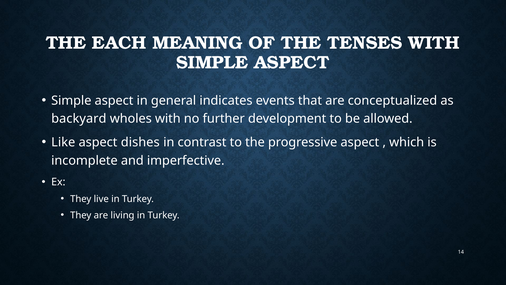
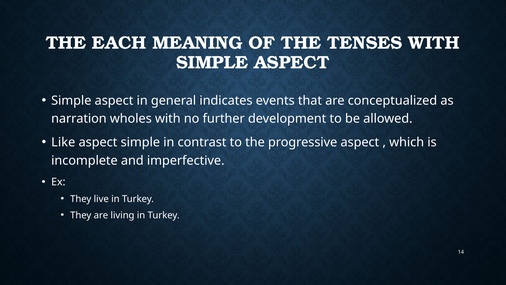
backyard: backyard -> narration (79, 119)
aspect dishes: dishes -> simple (140, 142)
